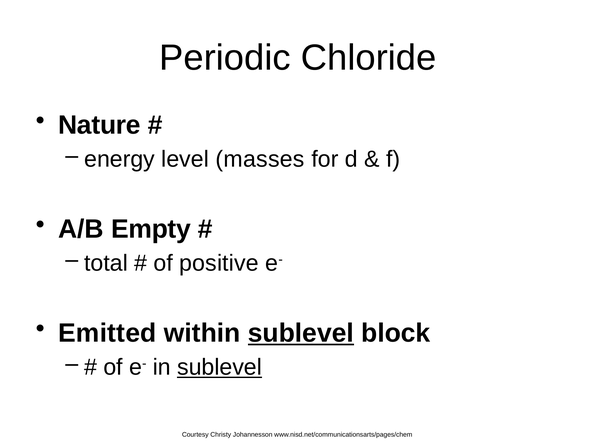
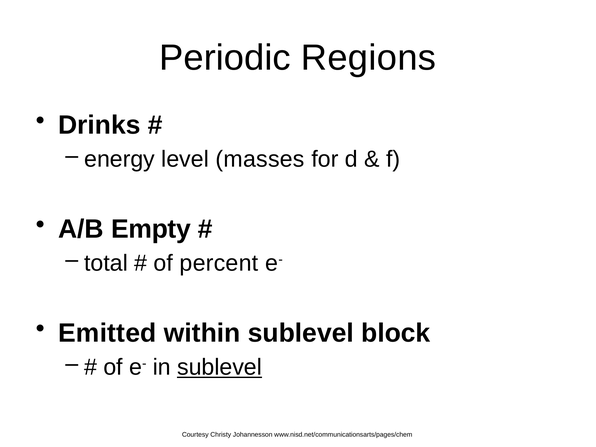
Chloride: Chloride -> Regions (368, 58)
Nature: Nature -> Drinks (99, 125)
positive: positive -> percent (219, 263)
sublevel underline: present -> none (301, 333)
